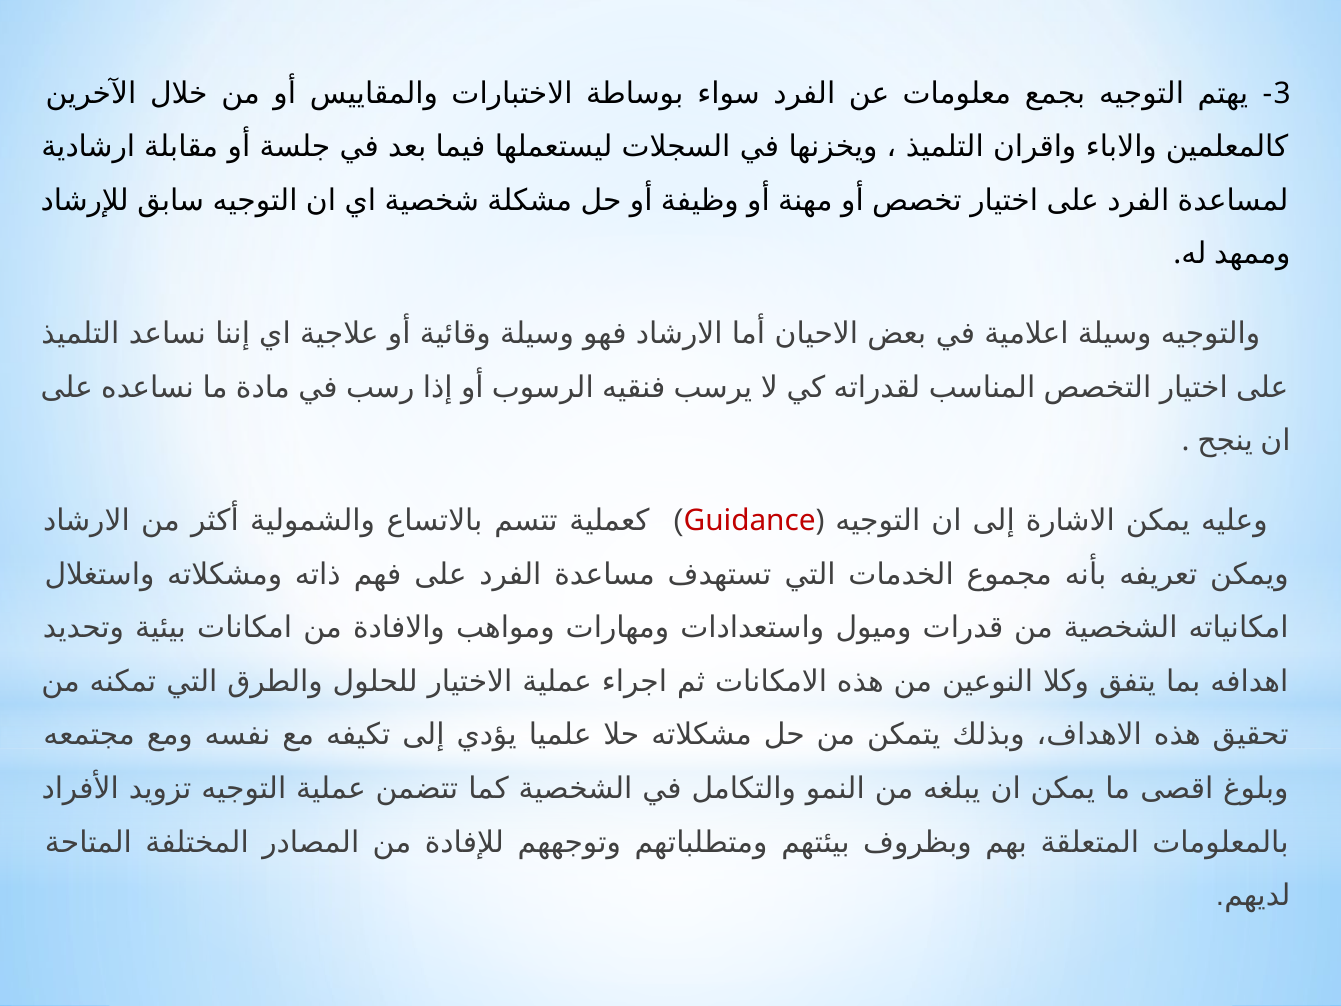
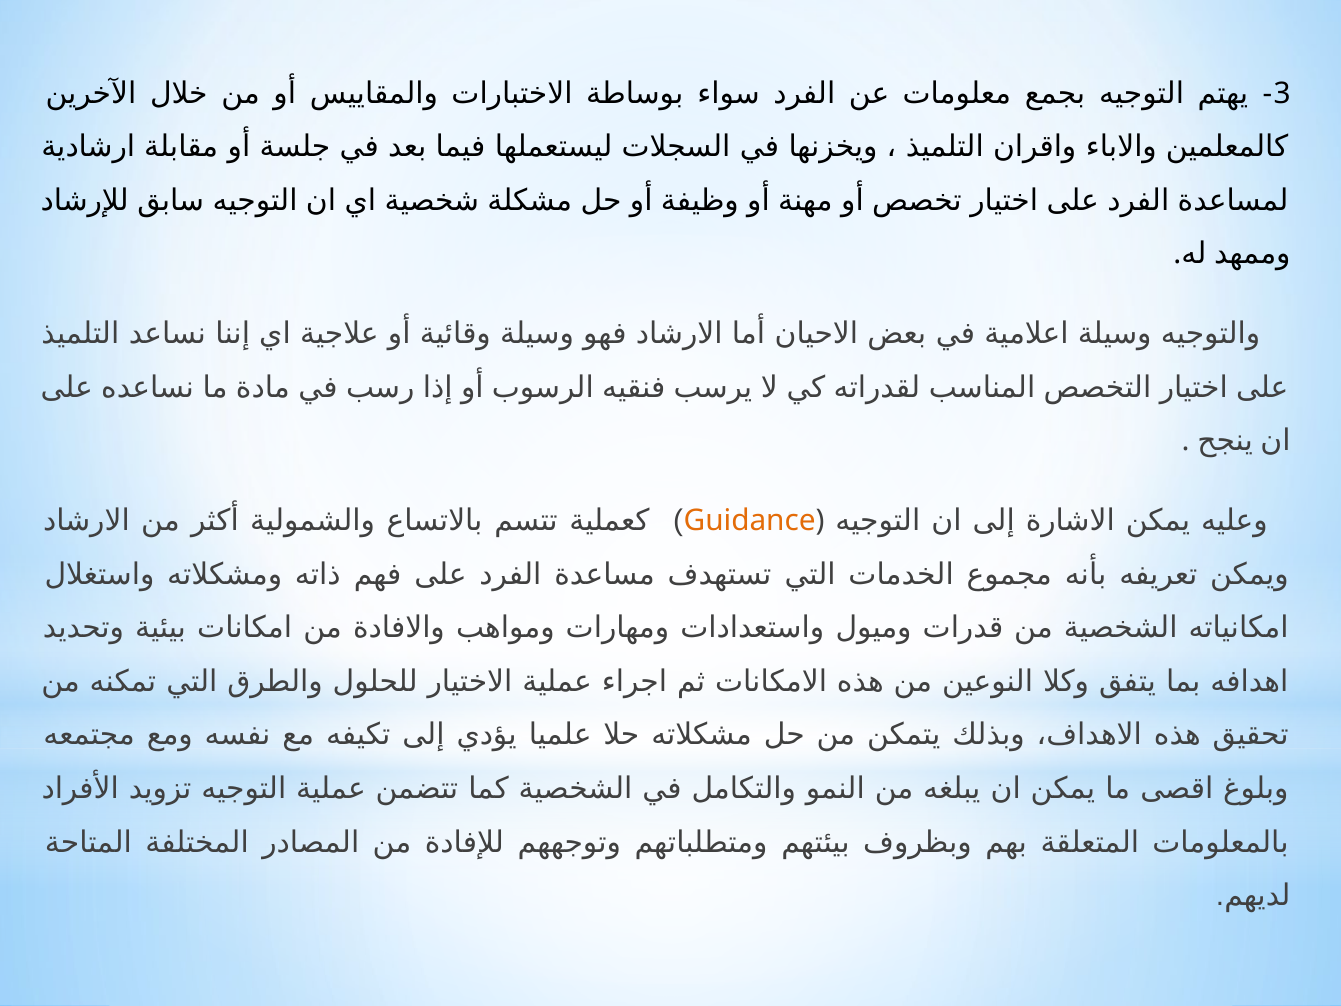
Guidance colour: red -> orange (750, 521)
